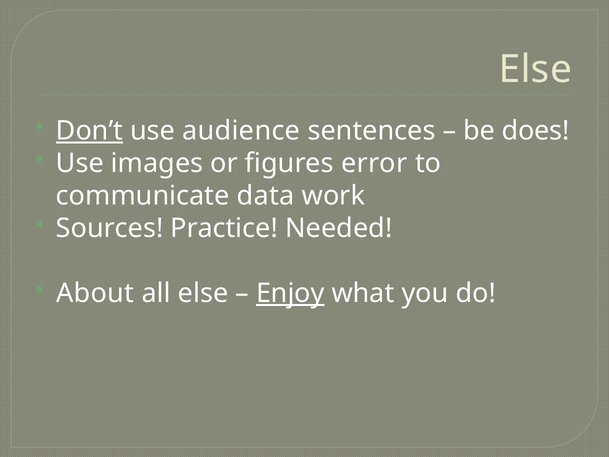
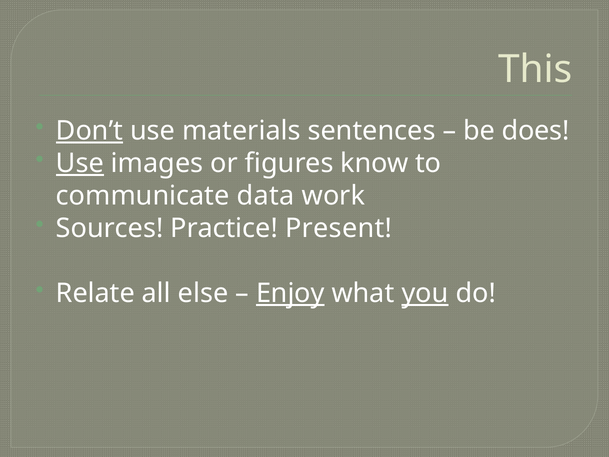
Else: Else -> This (535, 69)
audience: audience -> materials (241, 131)
Use underline: none -> present (80, 163)
error: error -> know (374, 163)
Needed: Needed -> Present (339, 228)
About: About -> Relate (95, 293)
you underline: none -> present (425, 293)
